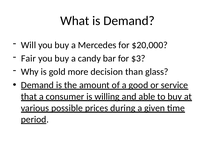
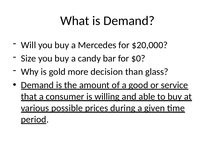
Fair: Fair -> Size (29, 58)
$3: $3 -> $0 (138, 58)
